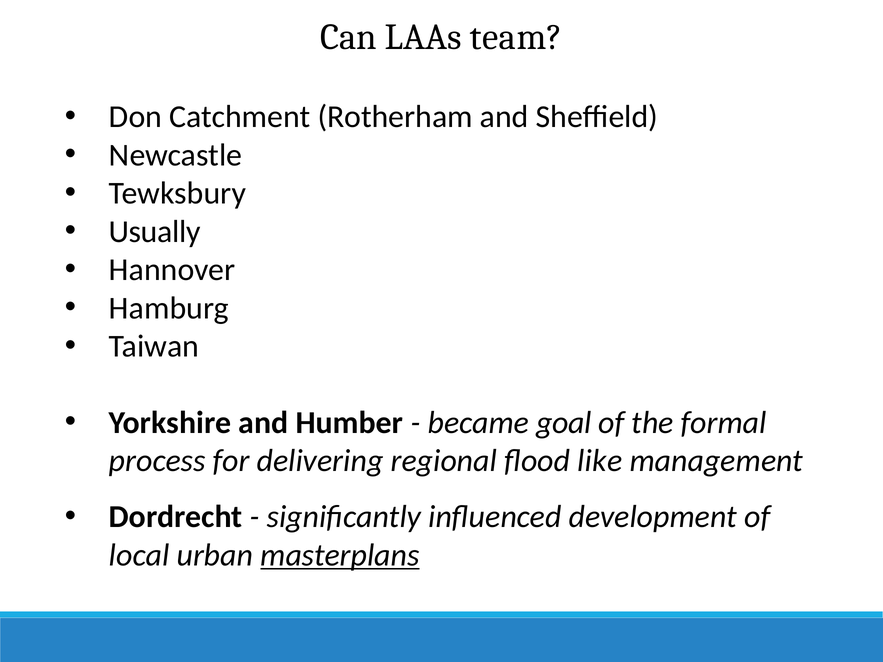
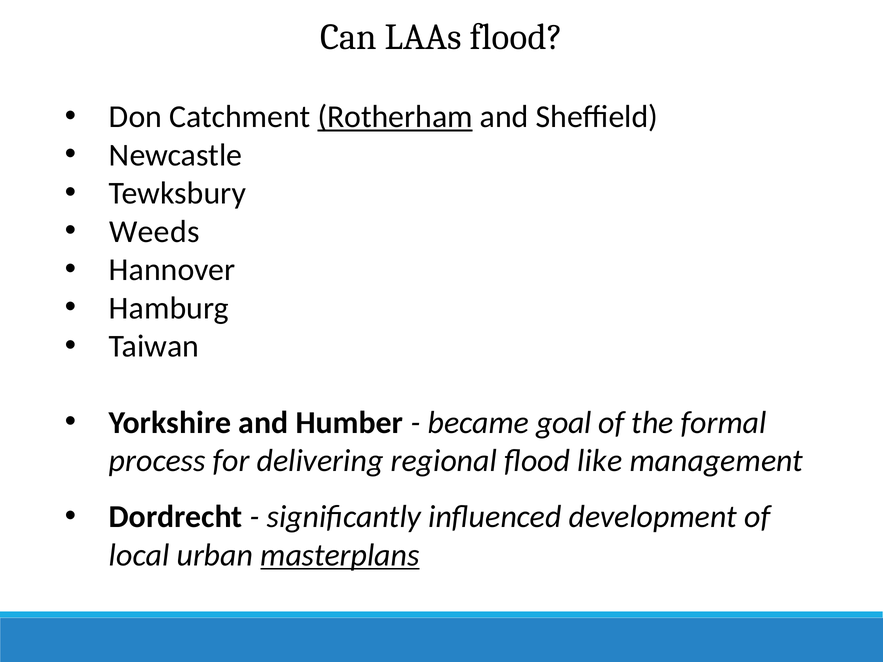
LAAs team: team -> flood (516, 37)
Rotherham underline: none -> present (395, 117)
Usually: Usually -> Weeds (154, 232)
